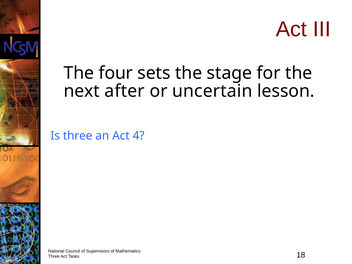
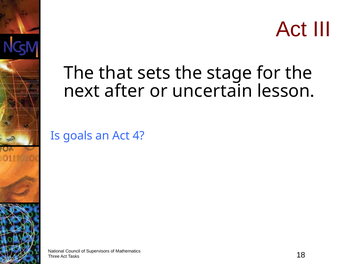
four: four -> that (116, 73)
Is three: three -> goals (78, 136)
